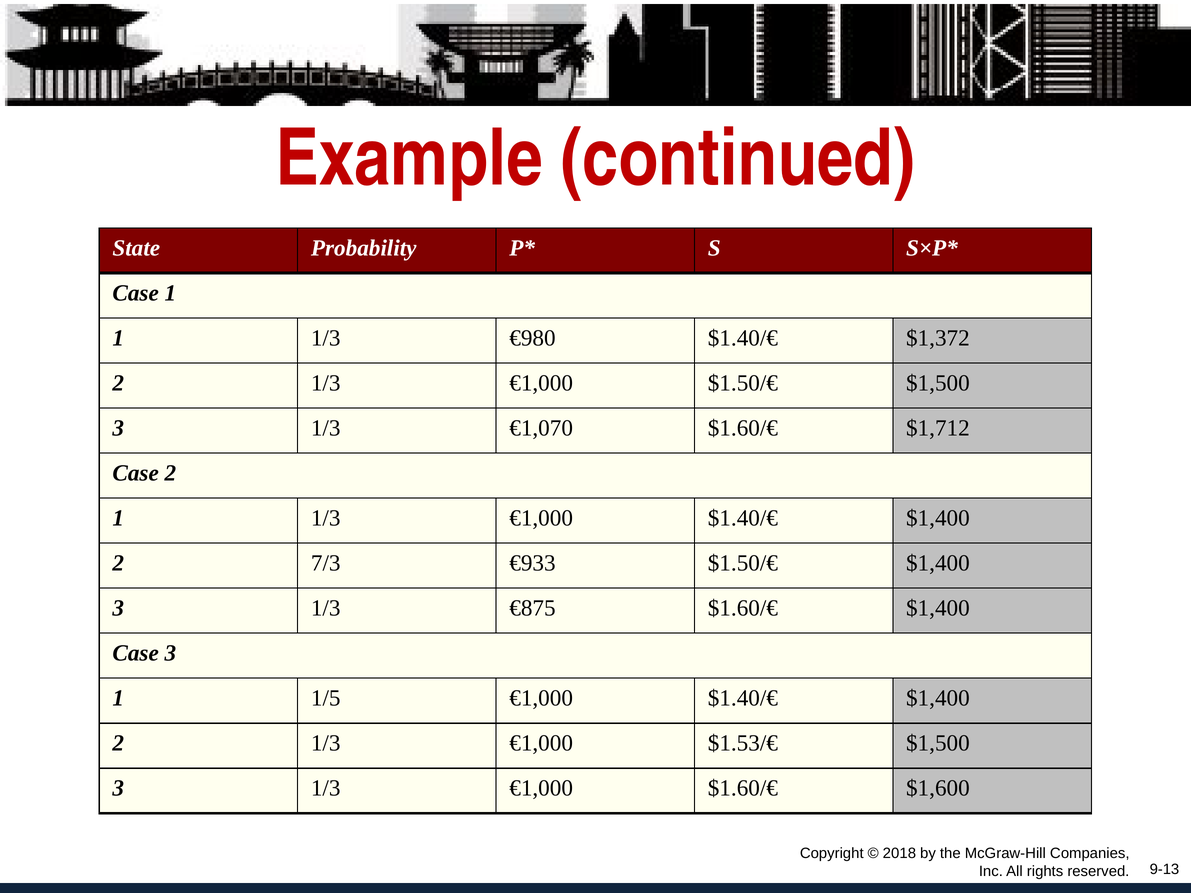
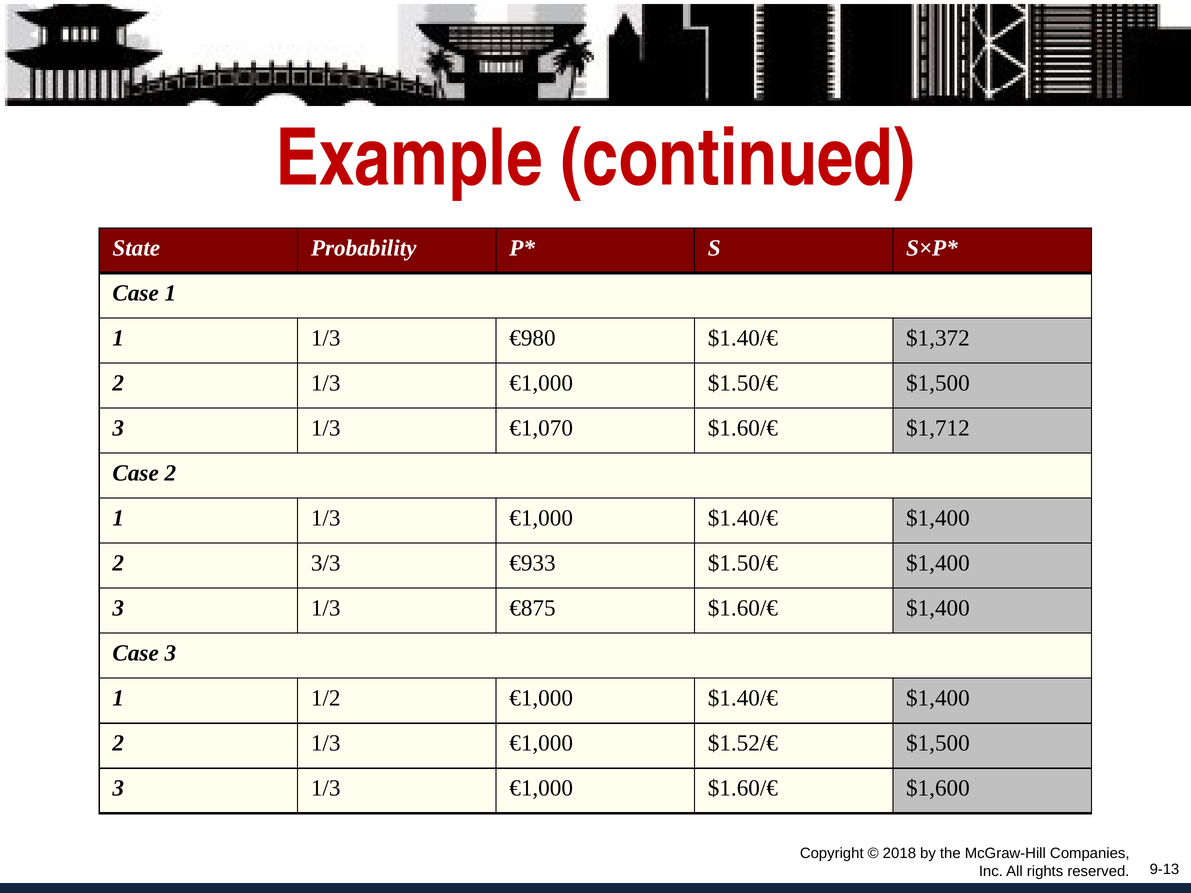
7/3: 7/3 -> 3/3 (326, 563)
1/5: 1/5 -> 1/2 (326, 698)
$1.53/€: $1.53/€ -> $1.52/€ (743, 743)
